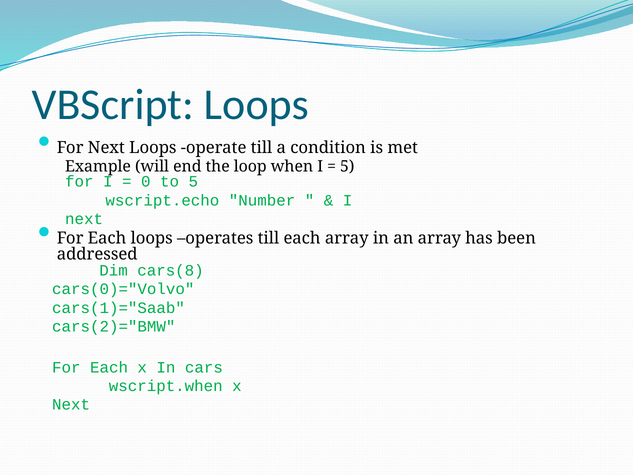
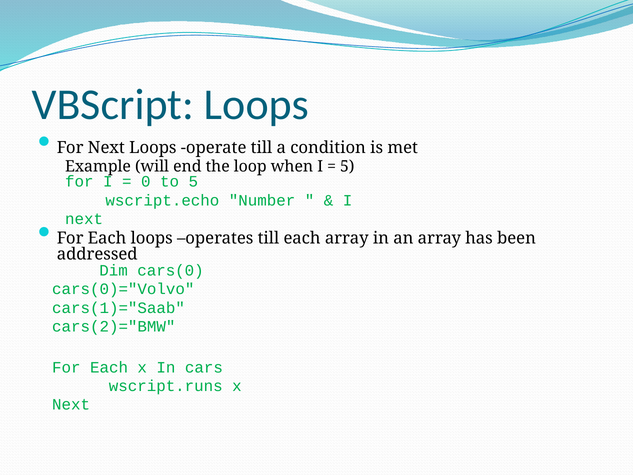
cars(8: cars(8 -> cars(0 (170, 271)
wscript.when: wscript.when -> wscript.runs (166, 386)
